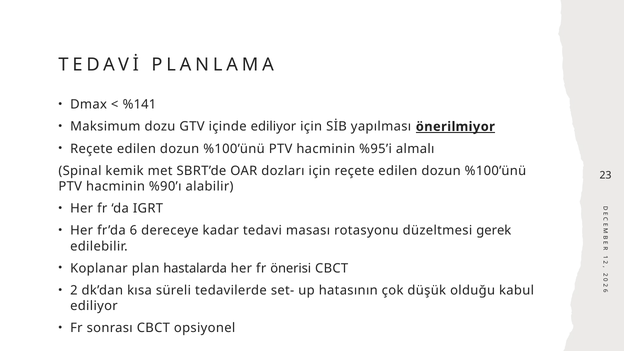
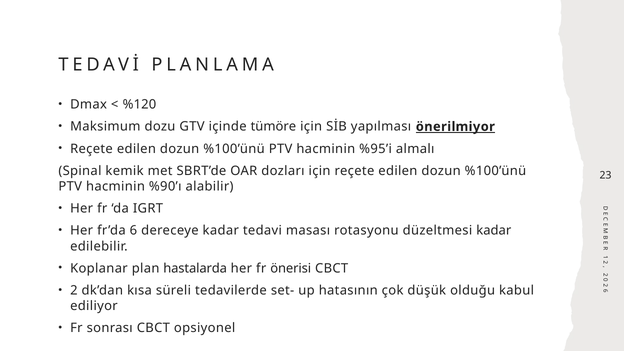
%141: %141 -> %120 (139, 104)
içinde ediliyor: ediliyor -> tümöre (273, 127)
düzeltmesi gerek: gerek -> kadar (494, 231)
